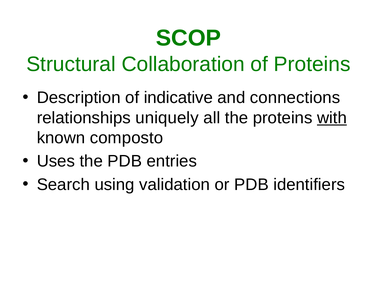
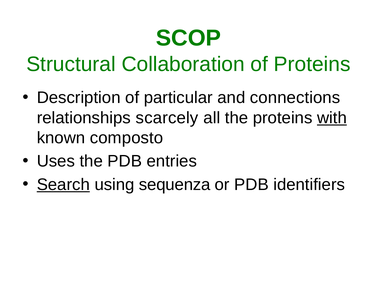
indicative: indicative -> particular (178, 98)
uniquely: uniquely -> scarcely (167, 118)
Search underline: none -> present (63, 185)
validation: validation -> sequenza (175, 185)
